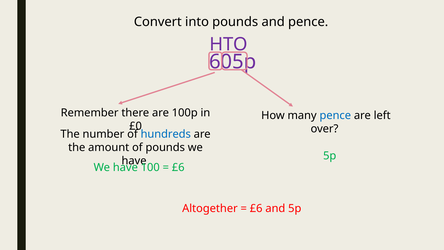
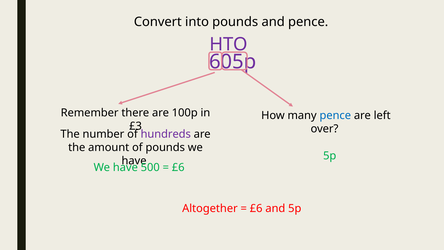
£0: £0 -> £3 (136, 126)
hundreds colour: blue -> purple (166, 134)
100: 100 -> 500 (150, 167)
